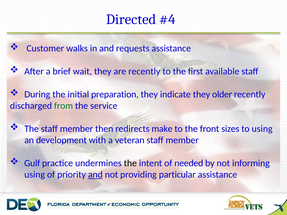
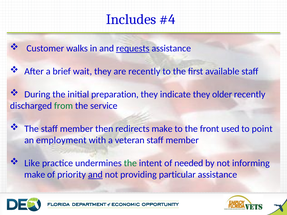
Directed: Directed -> Includes (131, 19)
requests underline: none -> present (133, 48)
sizes: sizes -> used (230, 129)
to using: using -> point (262, 129)
development: development -> employment (61, 140)
Gulf: Gulf -> Like (32, 163)
the colour: black -> green (130, 163)
using: using -> make (35, 175)
